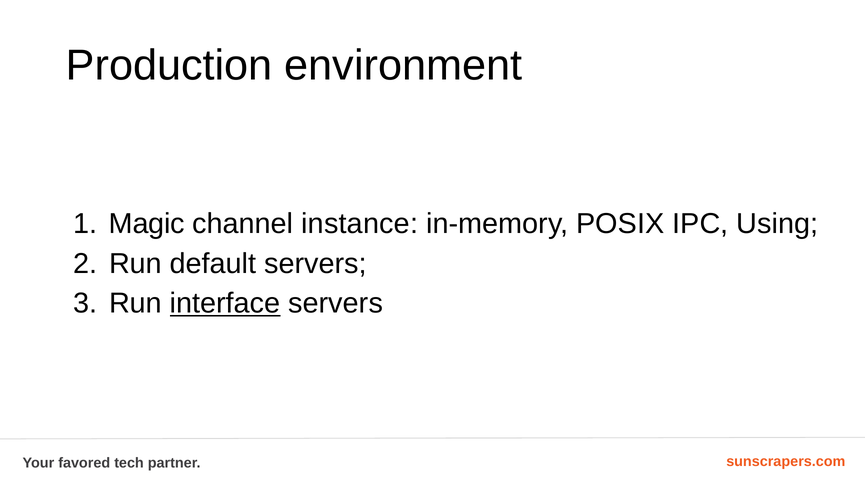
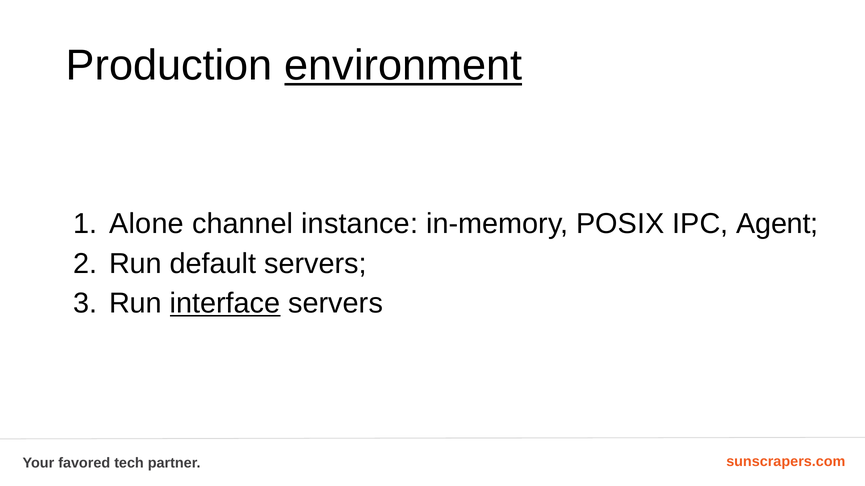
environment underline: none -> present (403, 66)
Magic: Magic -> Alone (147, 224)
Using: Using -> Agent (777, 224)
